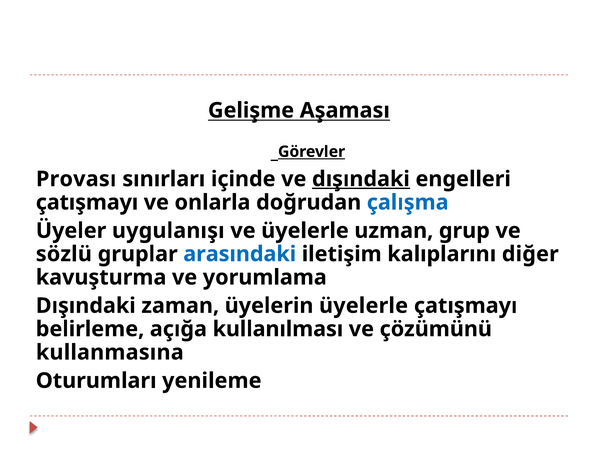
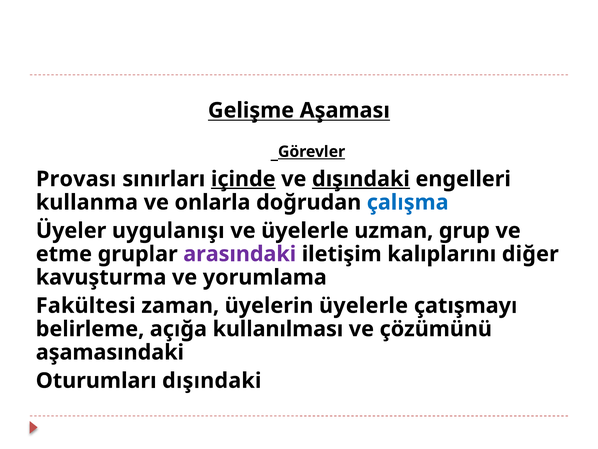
içinde underline: none -> present (243, 179)
çatışmayı: çatışmayı -> kullanma (87, 202)
sözlü: sözlü -> etme (64, 254)
arasındaki colour: blue -> purple (240, 254)
Dışındaki: Dışındaki -> Fakültesi (86, 305)
kullanmasına: kullanmasına -> aşamasındaki (110, 352)
Oturumları yenileme: yenileme -> dışındaki (212, 380)
